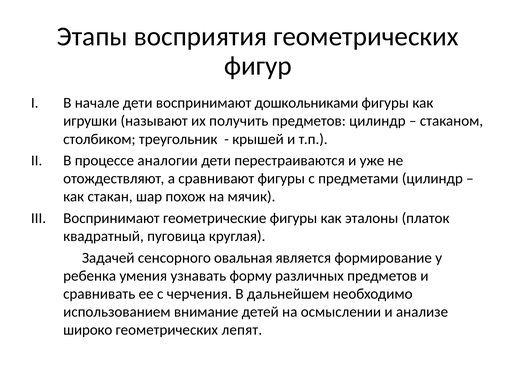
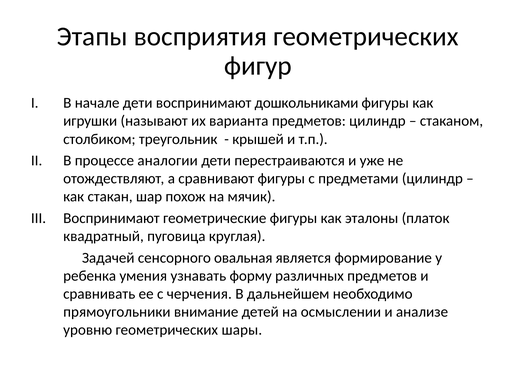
получить: получить -> варианта (239, 121)
использованием: использованием -> прямоугольники (117, 312)
широко: широко -> уровню (88, 330)
лепят: лепят -> шары (242, 330)
